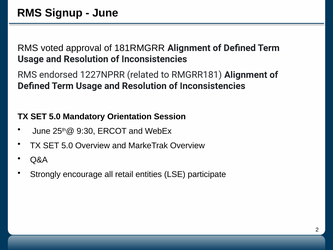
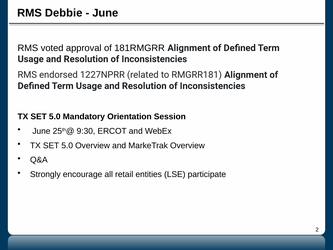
Signup: Signup -> Debbie (64, 13)
